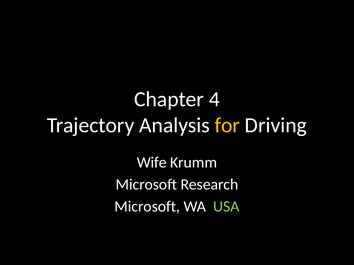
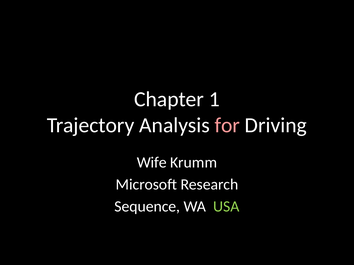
4: 4 -> 1 (214, 99)
for colour: yellow -> pink (227, 125)
Microsoft: Microsoft -> Sequence (147, 207)
